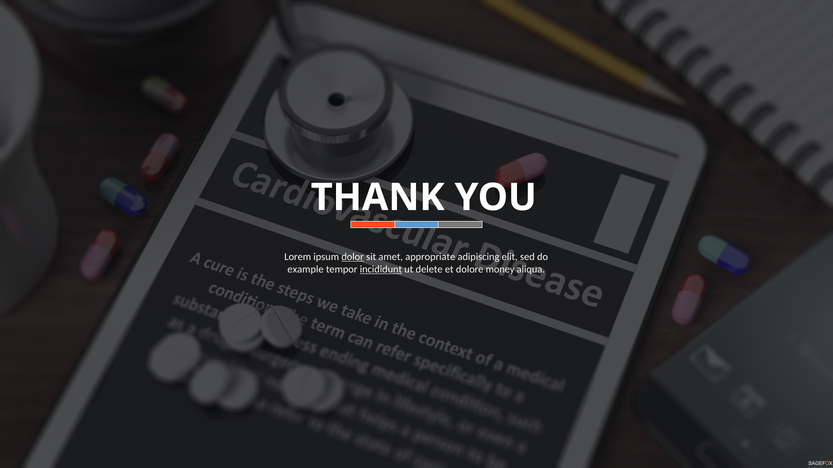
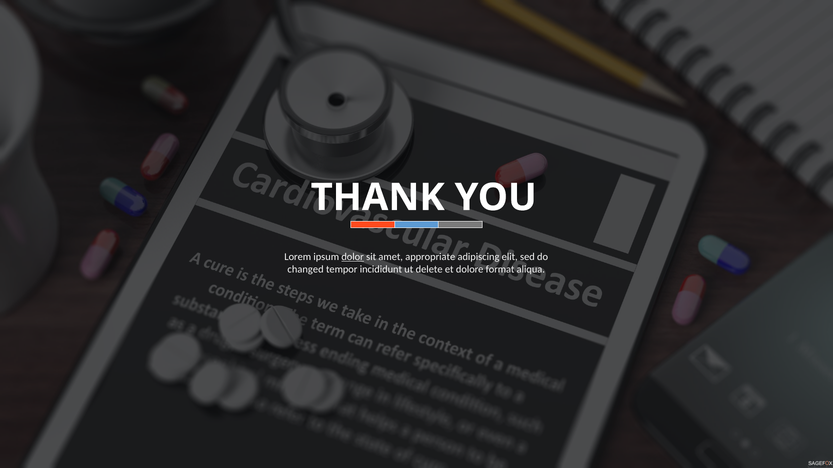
example: example -> changed (306, 270)
incididunt underline: present -> none (381, 270)
money: money -> format (500, 270)
